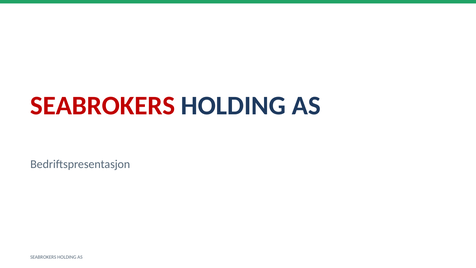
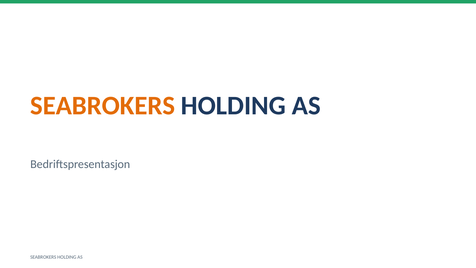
SEABROKERS colour: red -> orange (103, 106)
